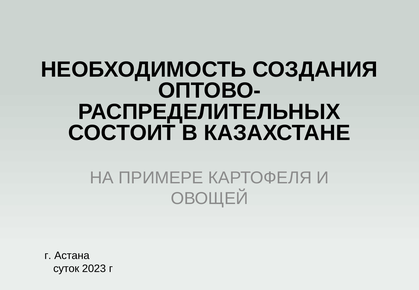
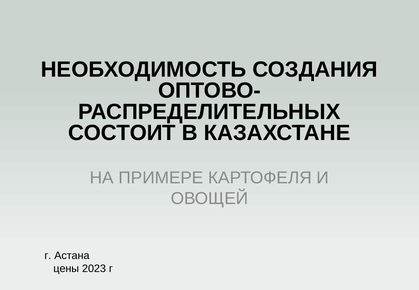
суток: суток -> цены (66, 269)
